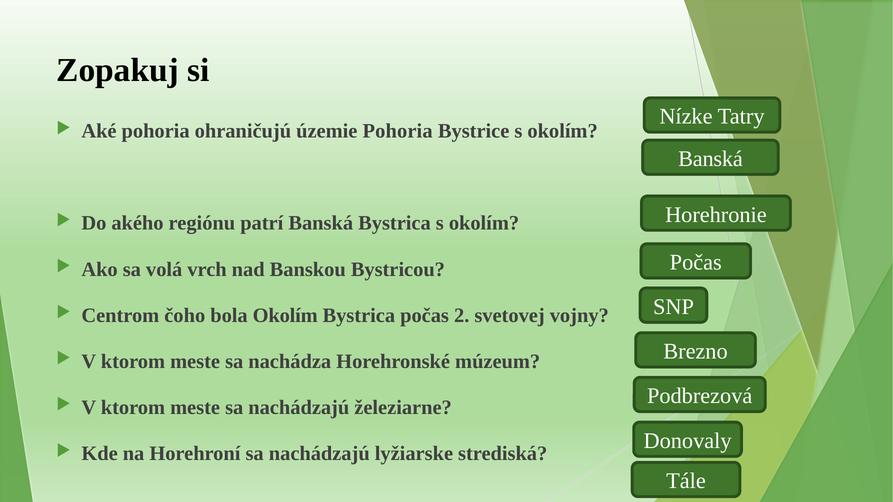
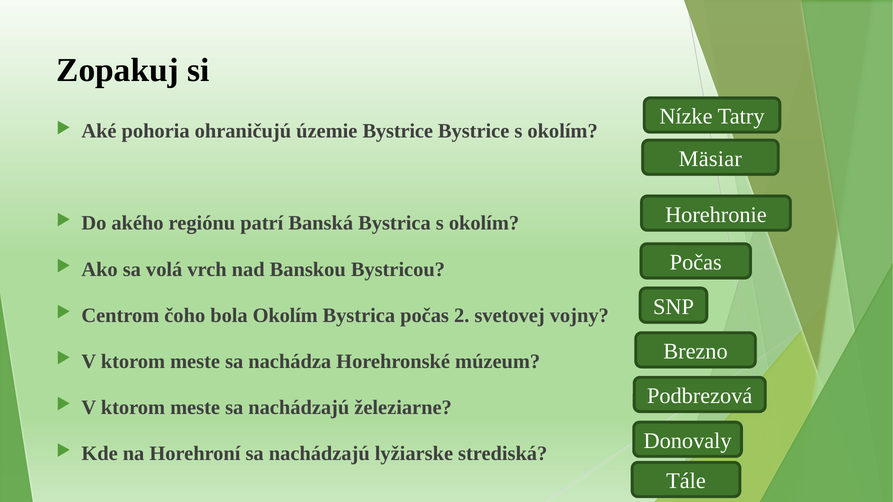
územie Pohoria: Pohoria -> Bystrice (398, 131)
Banská: Banská -> Mäsiar (710, 159)
